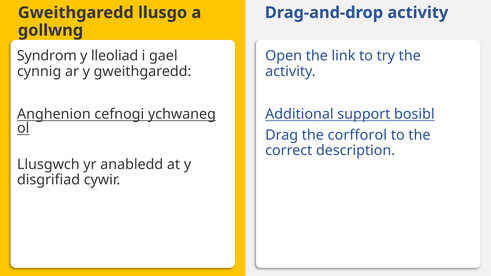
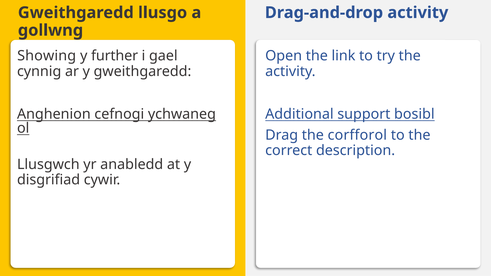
Syndrom: Syndrom -> Showing (47, 56)
lleoliad: lleoliad -> further (115, 56)
